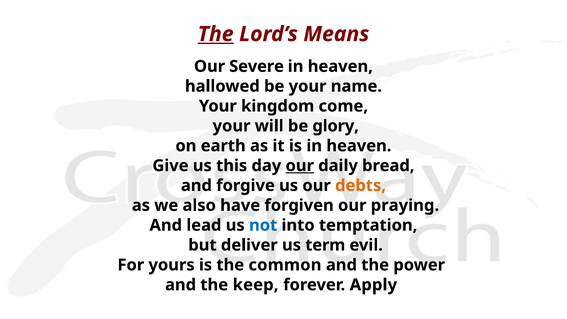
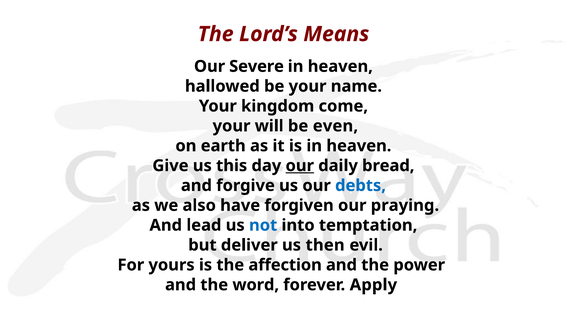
The underline: present -> none (216, 34)
glory: glory -> even (335, 126)
debts colour: orange -> blue (361, 186)
term: term -> then (325, 245)
common: common -> affection (285, 265)
keep: keep -> word (256, 285)
